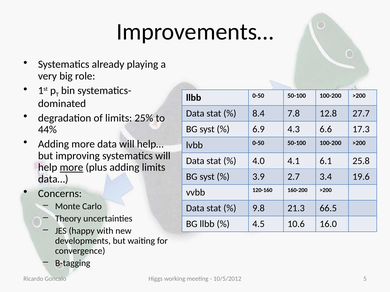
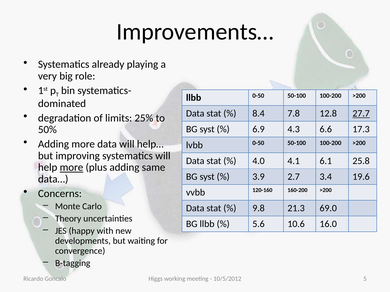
27.7 underline: none -> present (361, 114)
44%: 44% -> 50% (47, 130)
adding limits: limits -> same (154, 168)
66.5: 66.5 -> 69.0 (328, 209)
4.5: 4.5 -> 5.6 (259, 224)
